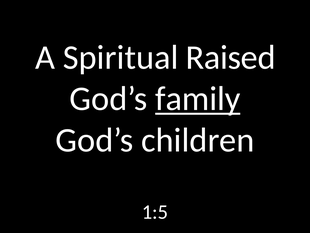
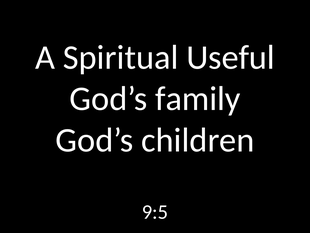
Raised: Raised -> Useful (230, 57)
family underline: present -> none (198, 99)
1:5: 1:5 -> 9:5 (155, 212)
